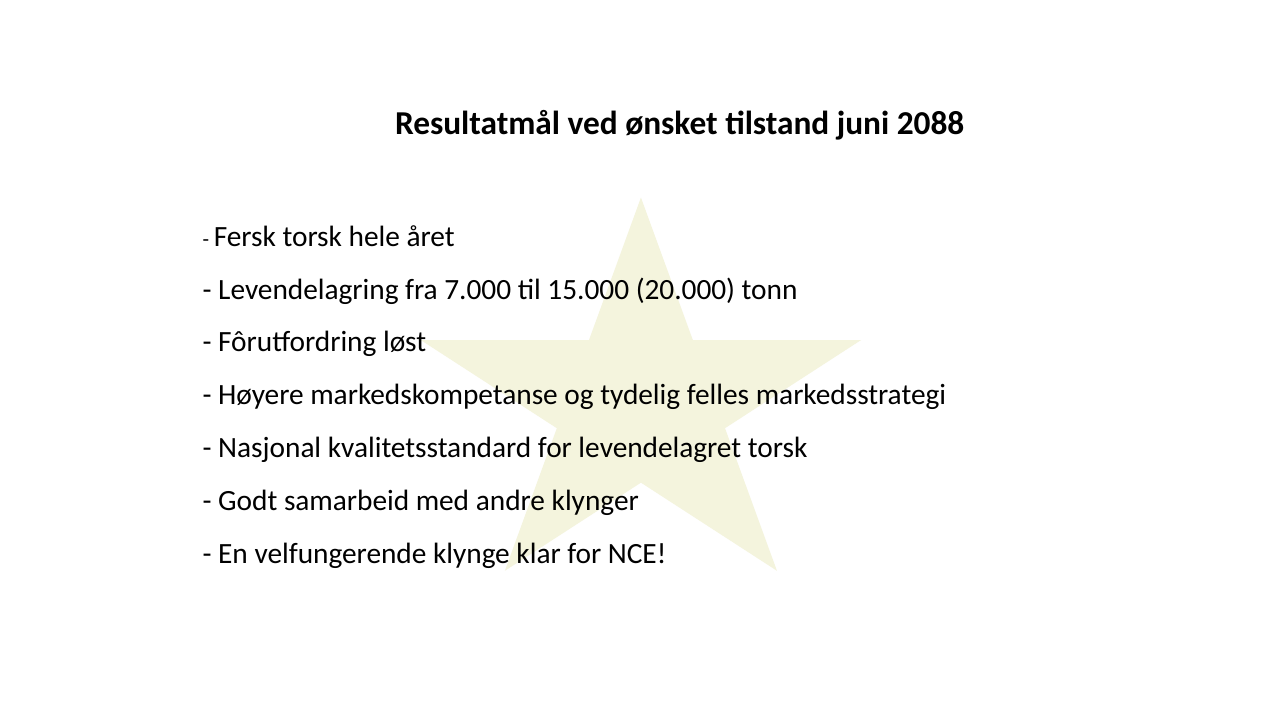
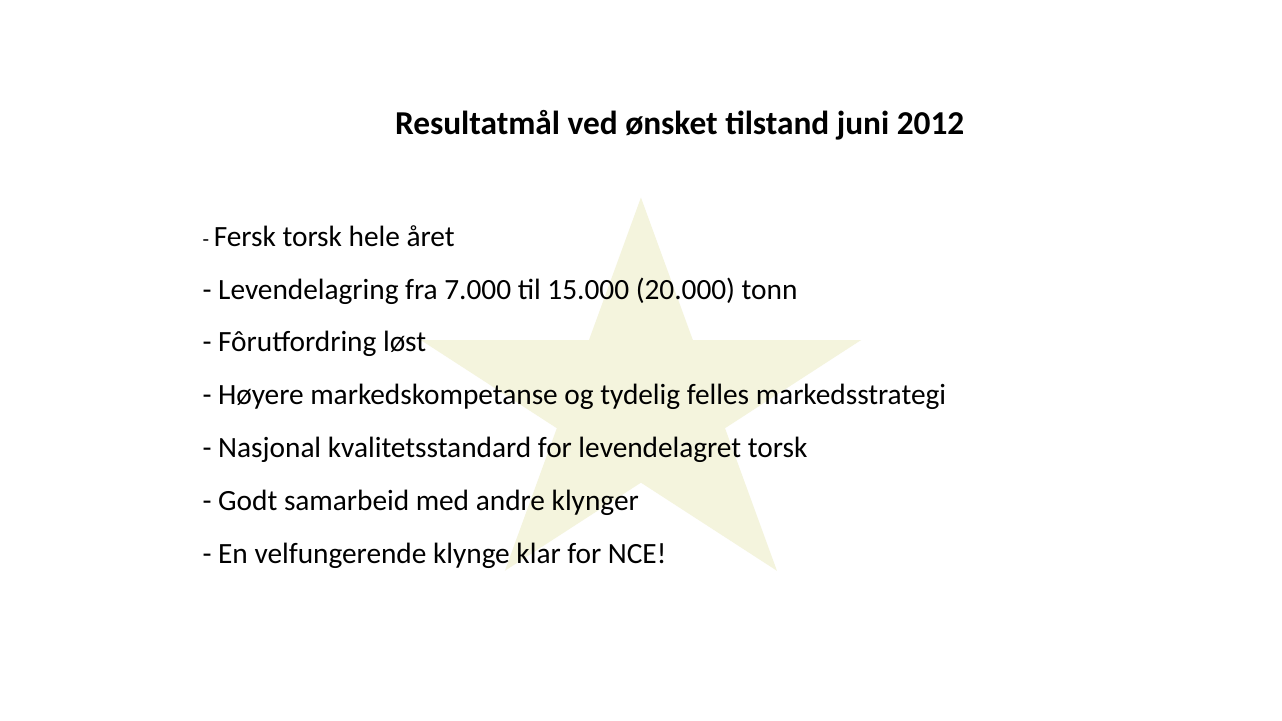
2088: 2088 -> 2012 (931, 124)
